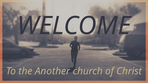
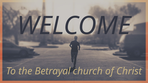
Another: Another -> Betrayal (53, 71)
